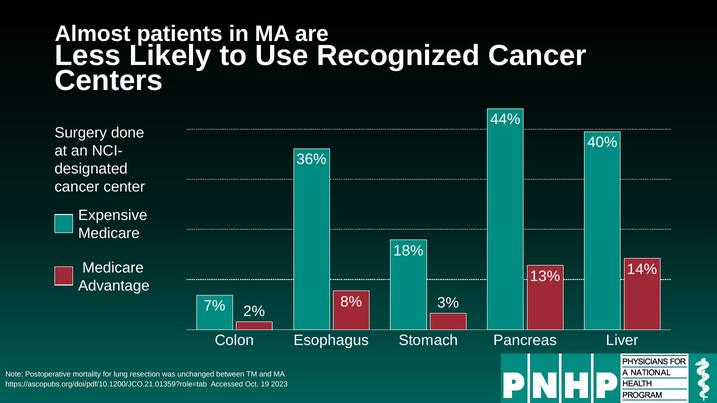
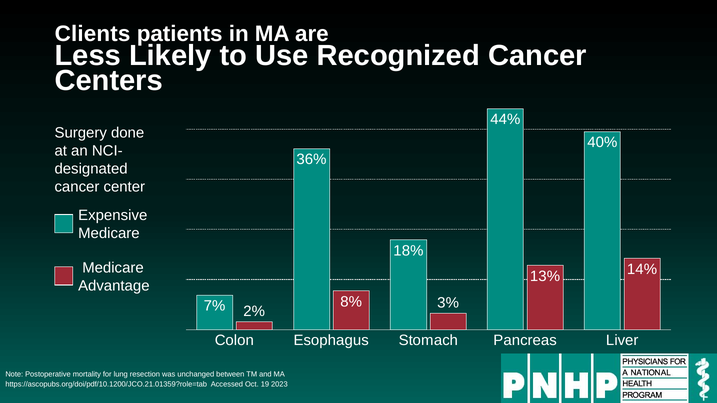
Almost: Almost -> Clients (93, 34)
